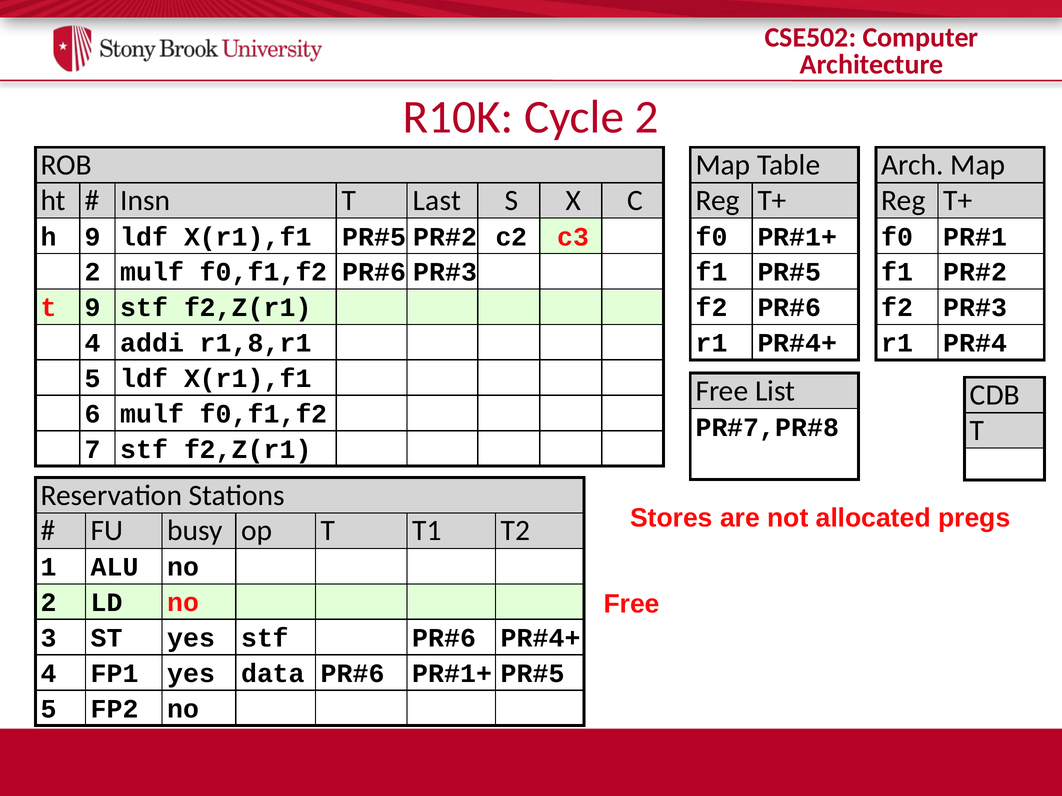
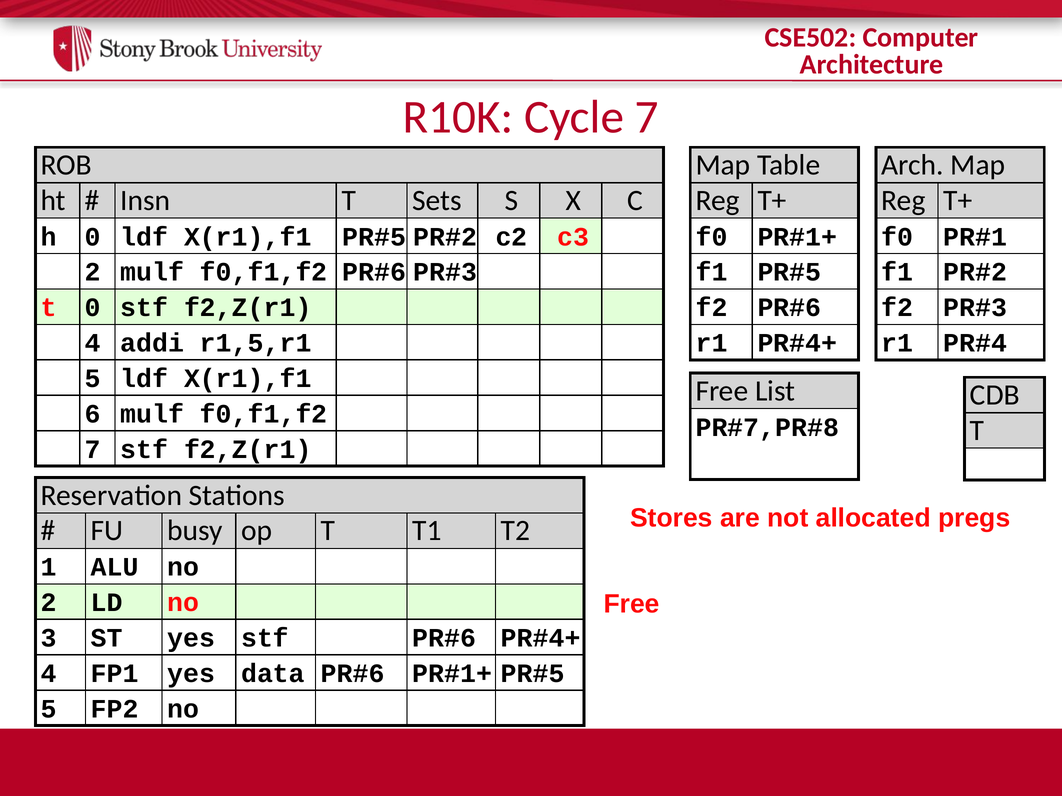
Cycle 2: 2 -> 7 (647, 117)
Last: Last -> Sets (437, 200)
h 9: 9 -> 0 (93, 237)
t 9: 9 -> 0 (93, 308)
r1,8,r1: r1,8,r1 -> r1,5,r1 (256, 343)
